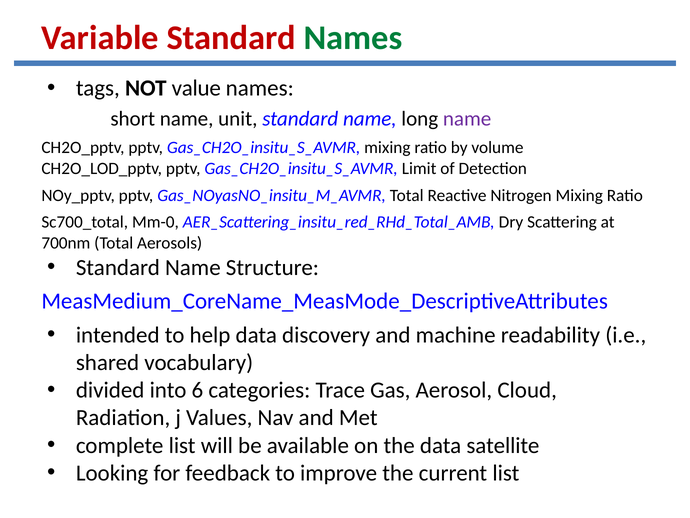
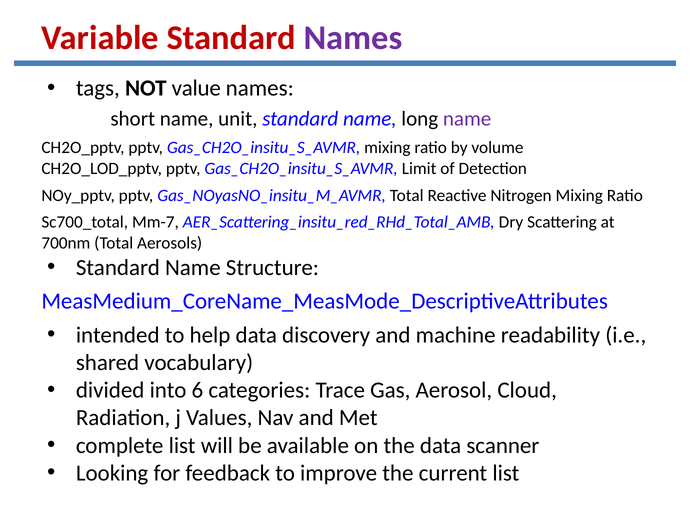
Names colour: green -> purple (353, 38)
Mm-0: Mm-0 -> Mm-7 (155, 222)
satellite: satellite -> scanner (503, 445)
